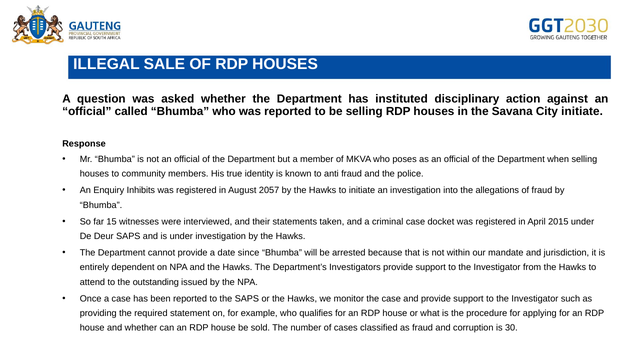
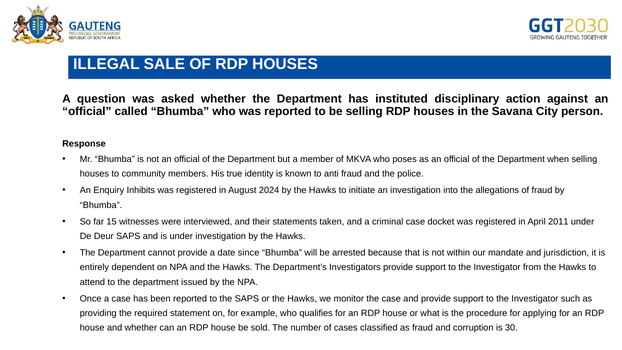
City initiate: initiate -> person (582, 111)
2057: 2057 -> 2024 (269, 190)
2015: 2015 -> 2011 (558, 221)
to the outstanding: outstanding -> department (156, 282)
